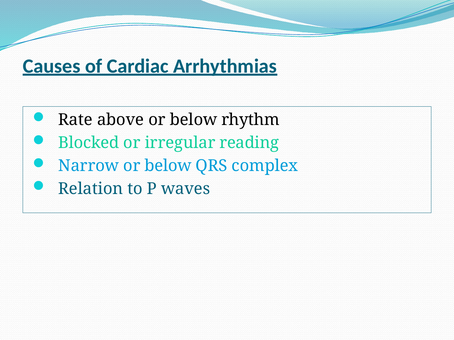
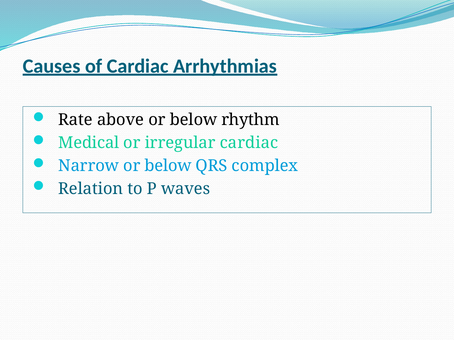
Blocked: Blocked -> Medical (89, 143)
irregular reading: reading -> cardiac (249, 143)
